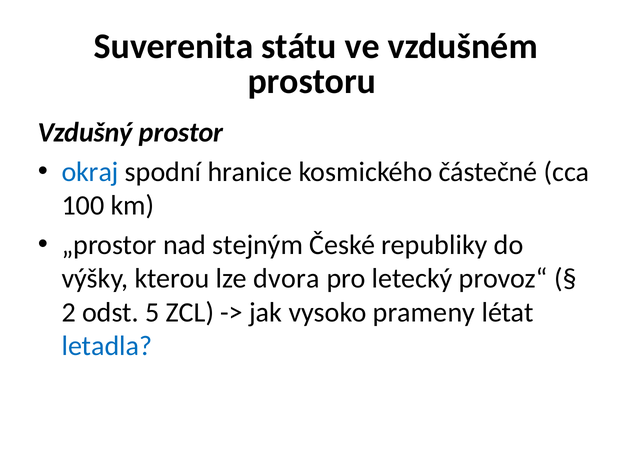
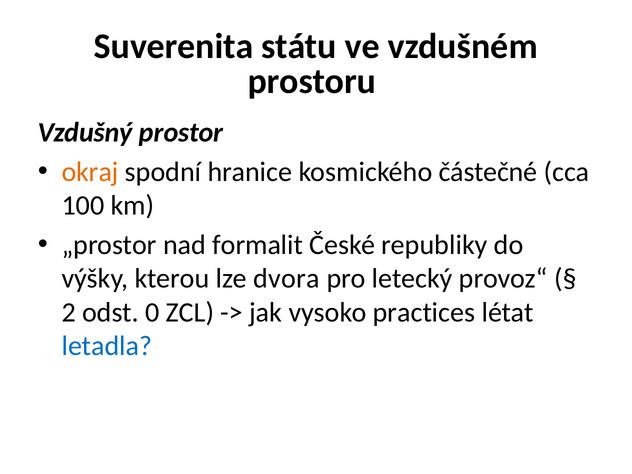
okraj colour: blue -> orange (90, 172)
stejným: stejným -> formalit (258, 245)
5: 5 -> 0 (152, 312)
prameny: prameny -> practices (424, 312)
